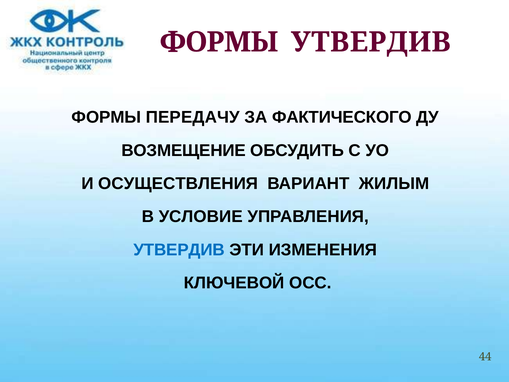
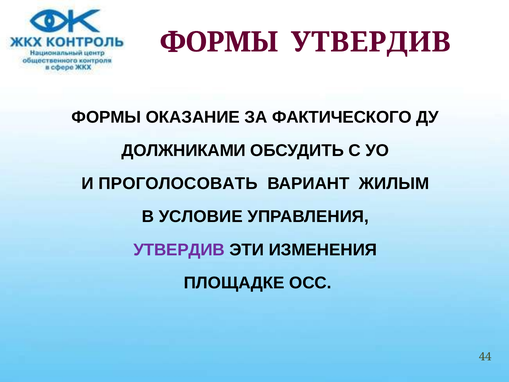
ПЕРЕДАЧУ: ПЕРЕДАЧУ -> ОКАЗАНИЕ (193, 117)
ВОЗМЕЩЕНИЕ: ВОЗМЕЩЕНИЕ -> ДОЛЖНИКАМИ (184, 150)
ОСУЩЕСТВЛЕНИЯ: ОСУЩЕСТВЛЕНИЯ -> ПРОГОЛОСОВАТЬ (178, 183)
УТВЕРДИВ colour: blue -> purple (179, 250)
КЛЮЧЕВОЙ: КЛЮЧЕВОЙ -> ПЛОЩАДКЕ (234, 283)
